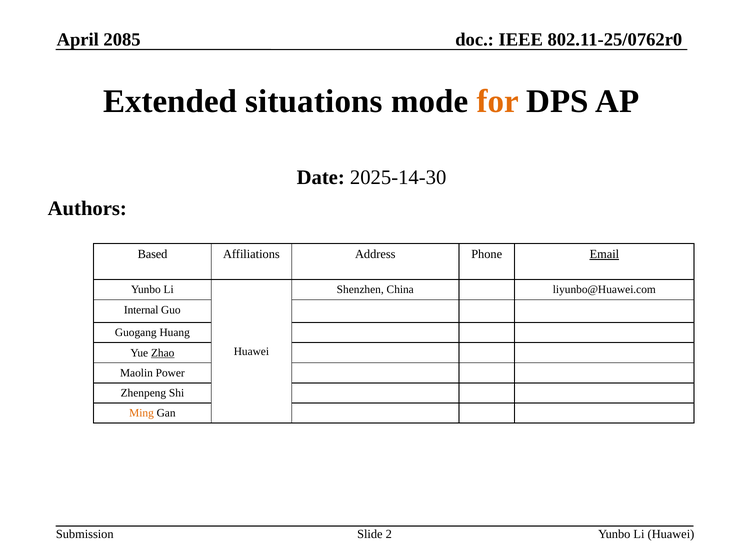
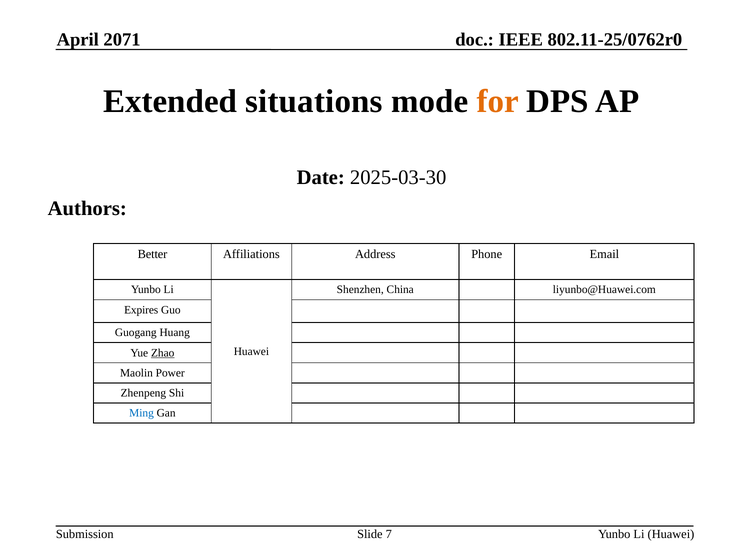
2085: 2085 -> 2071 (122, 40)
2025-14-30: 2025-14-30 -> 2025-03-30 (398, 178)
Based: Based -> Better (153, 254)
Email underline: present -> none (604, 254)
Internal: Internal -> Expires (141, 310)
Ming colour: orange -> blue (142, 413)
2: 2 -> 7 (389, 534)
